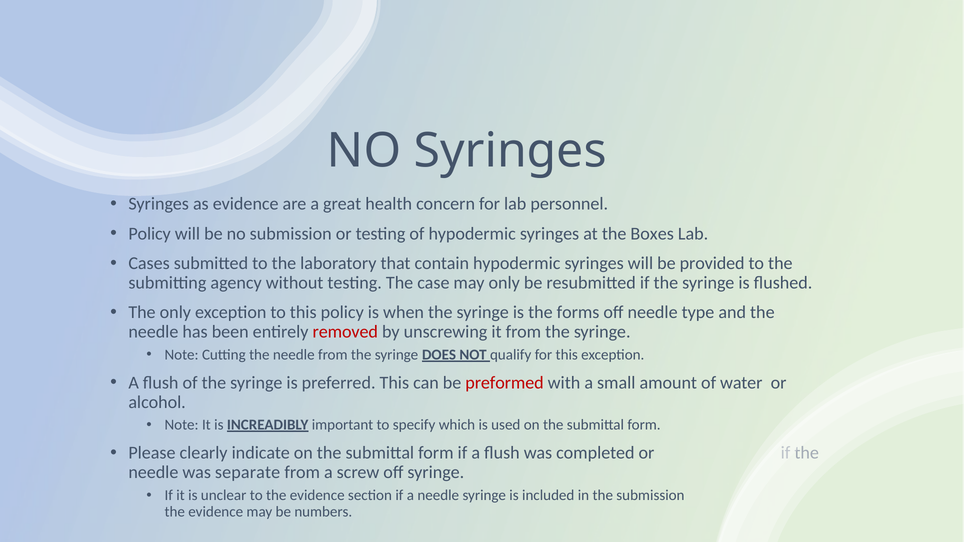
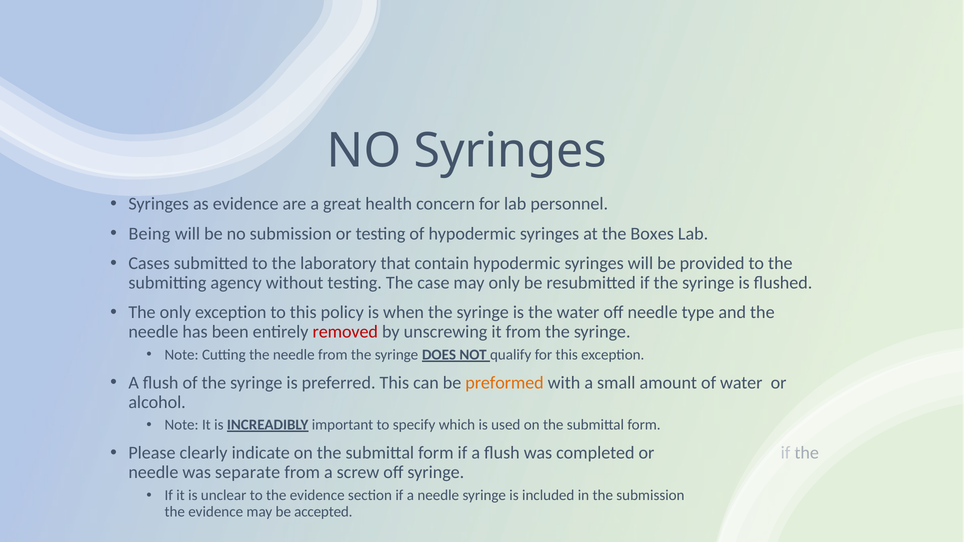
Policy: Policy -> Being (149, 234)
the forms: forms -> water (578, 312)
preformed colour: red -> orange (505, 383)
numbers: numbers -> accepted (323, 512)
